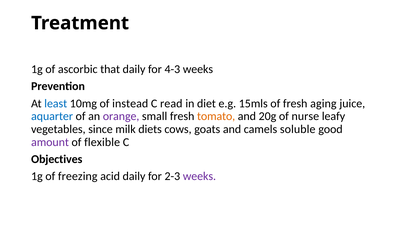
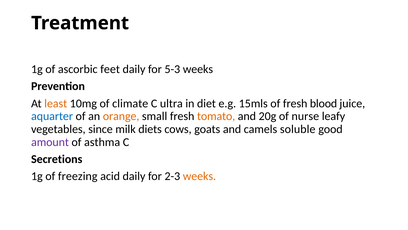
that: that -> feet (110, 69)
4-3: 4-3 -> 5-3 (172, 69)
least colour: blue -> orange (56, 103)
instead: instead -> climate (130, 103)
read: read -> ultra (171, 103)
aging: aging -> blood (324, 103)
orange colour: purple -> orange (121, 116)
flexible: flexible -> asthma (102, 142)
Objectives: Objectives -> Secretions (57, 159)
weeks colour: purple -> orange (199, 176)
